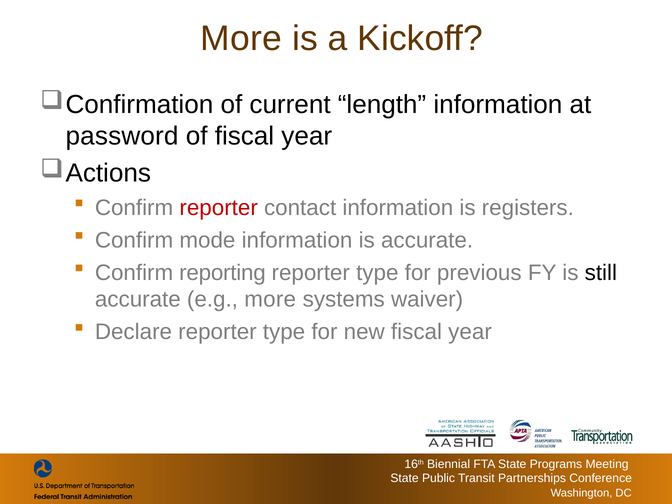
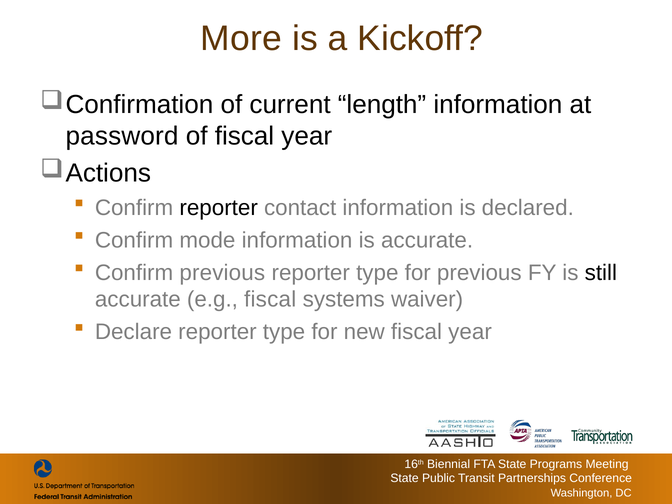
reporter colour: red -> black (219, 208)
registers: registers -> declared (528, 208)
Confirm reporting: reporting -> previous (222, 273)
e.g more: more -> fiscal (270, 300)
